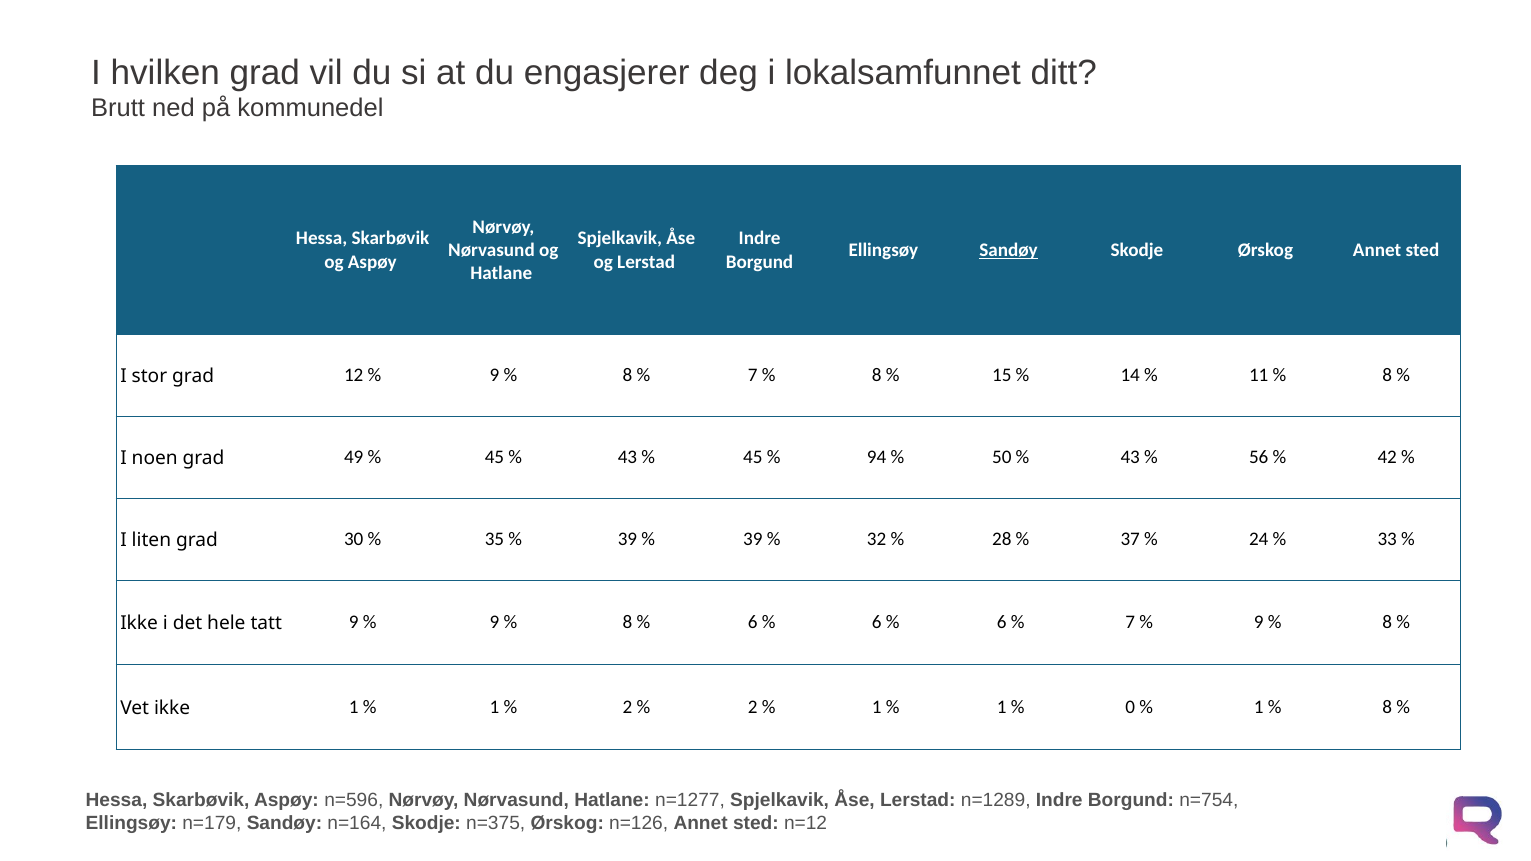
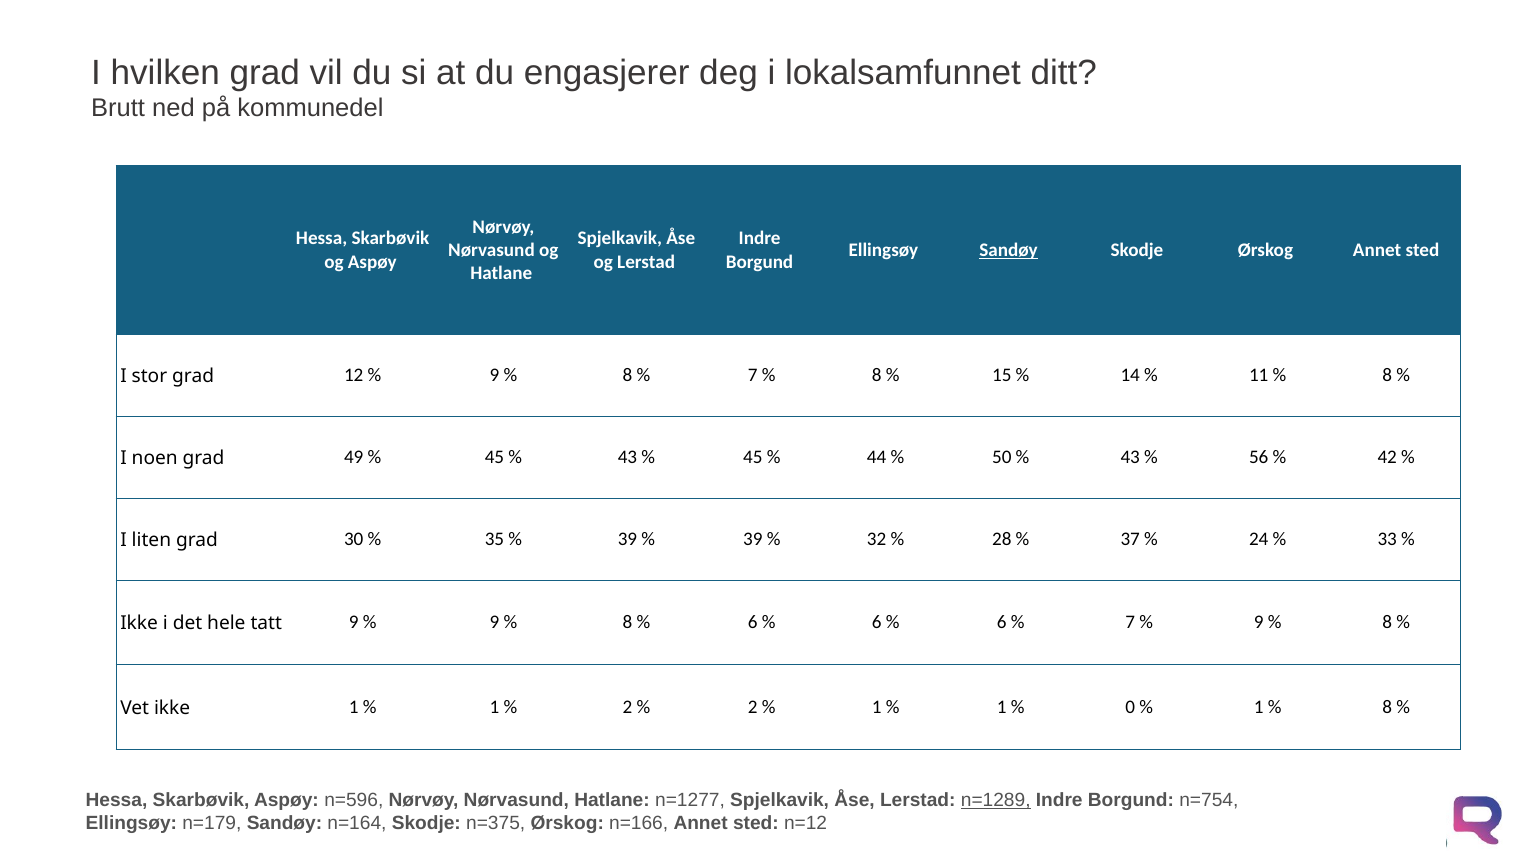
94: 94 -> 44 (877, 457)
n=1289 underline: none -> present (996, 800)
n=126: n=126 -> n=166 (639, 823)
